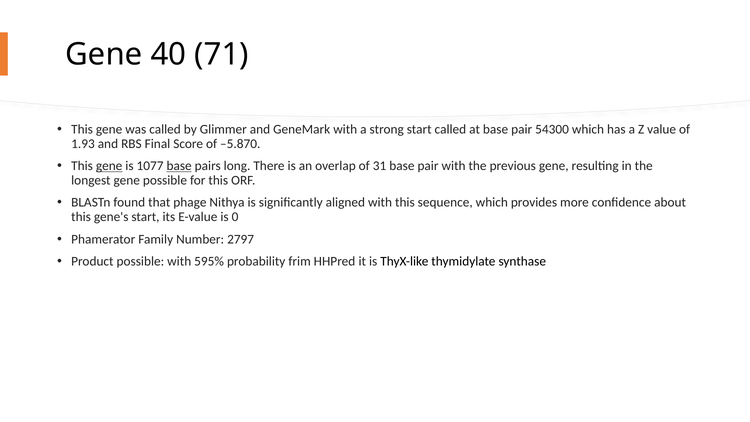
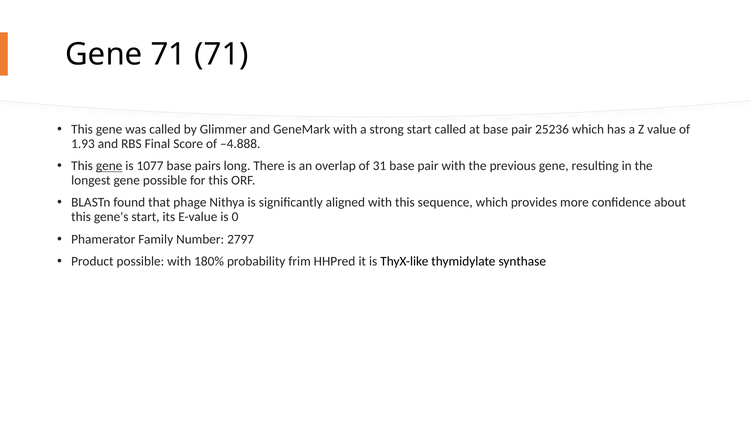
Gene 40: 40 -> 71 (168, 55)
54300: 54300 -> 25236 (552, 129)
–5.870: –5.870 -> –4.888 (240, 144)
base underline: present -> none (179, 166)
595%: 595% -> 180% (209, 261)
